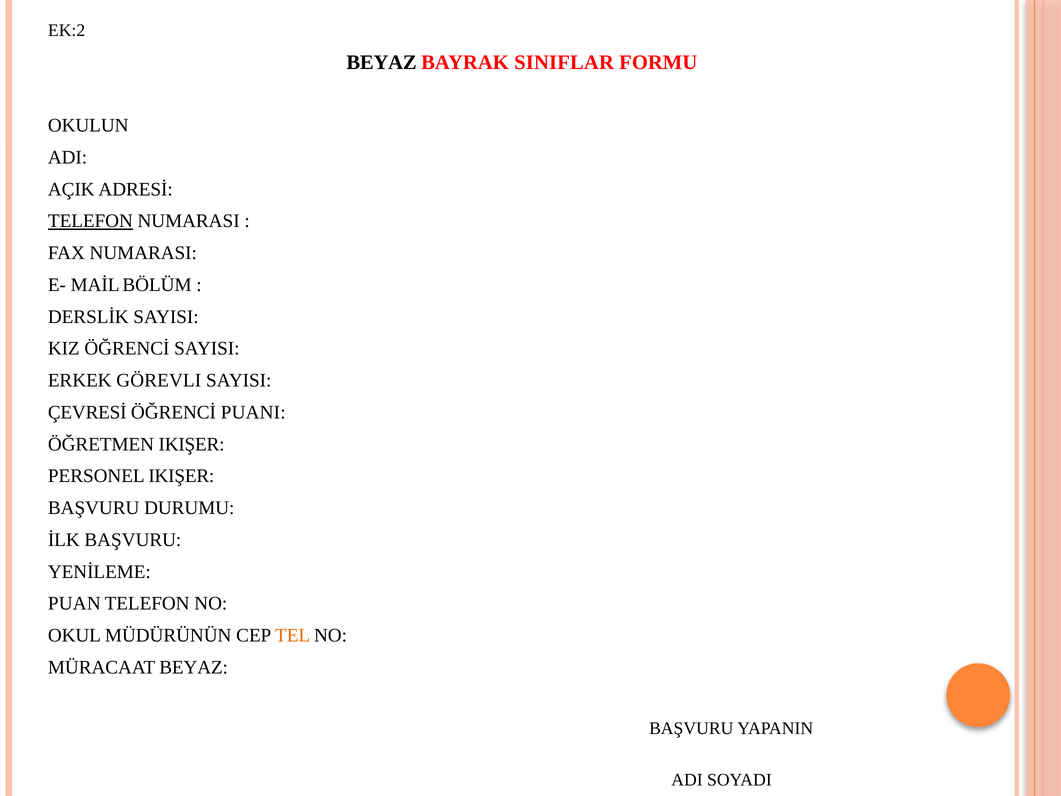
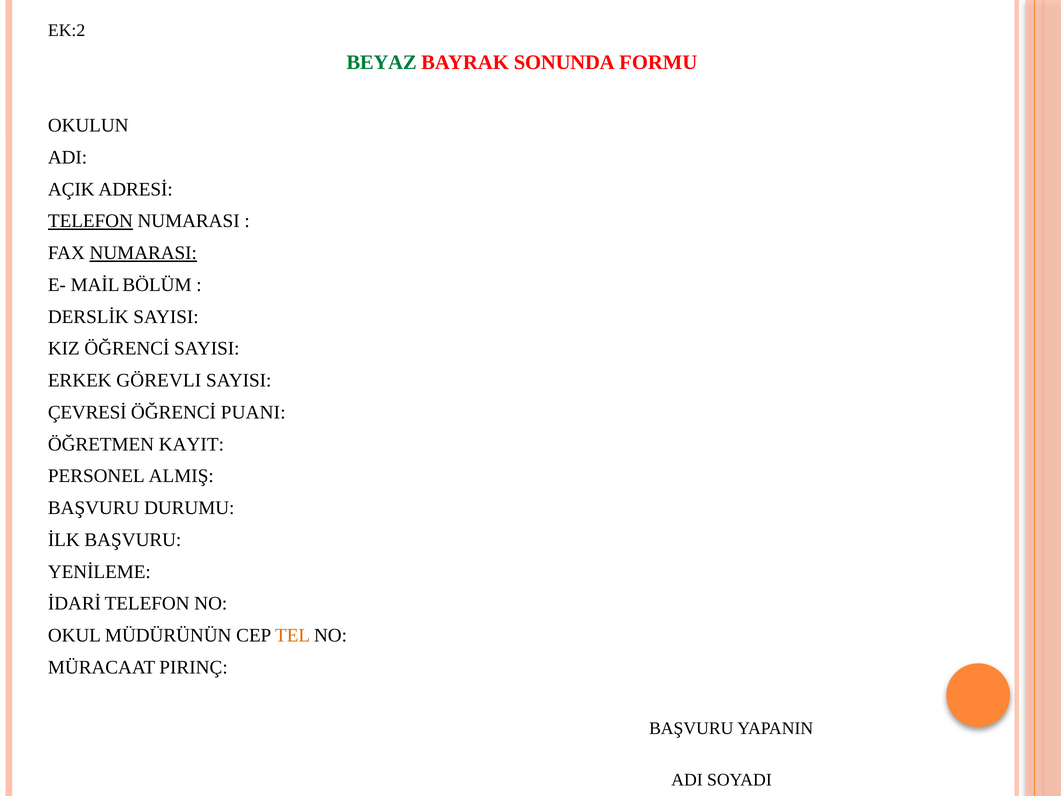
BEYAZ colour: black -> green (382, 63)
SINIFLAR: SINIFLAR -> SONUNDA (564, 63)
NUMARASI underline: none -> present (143, 253)
ÖĞRETMEN IKIŞER: IKIŞER -> KAYIT (191, 444)
PERSONEL IKIŞER: IKIŞER -> ALMIŞ (181, 476)
PUAN: PUAN -> İDARİ (74, 603)
MÜRACAAT BEYAZ: BEYAZ -> PIRINÇ (194, 667)
